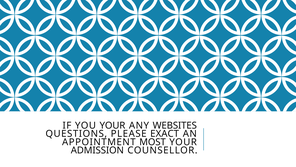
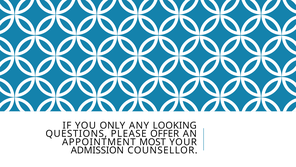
YOU YOUR: YOUR -> ONLY (112, 125)
WEBSITES: WEBSITES -> LOOKING (175, 125)
EXACT: EXACT -> OFFER (165, 133)
